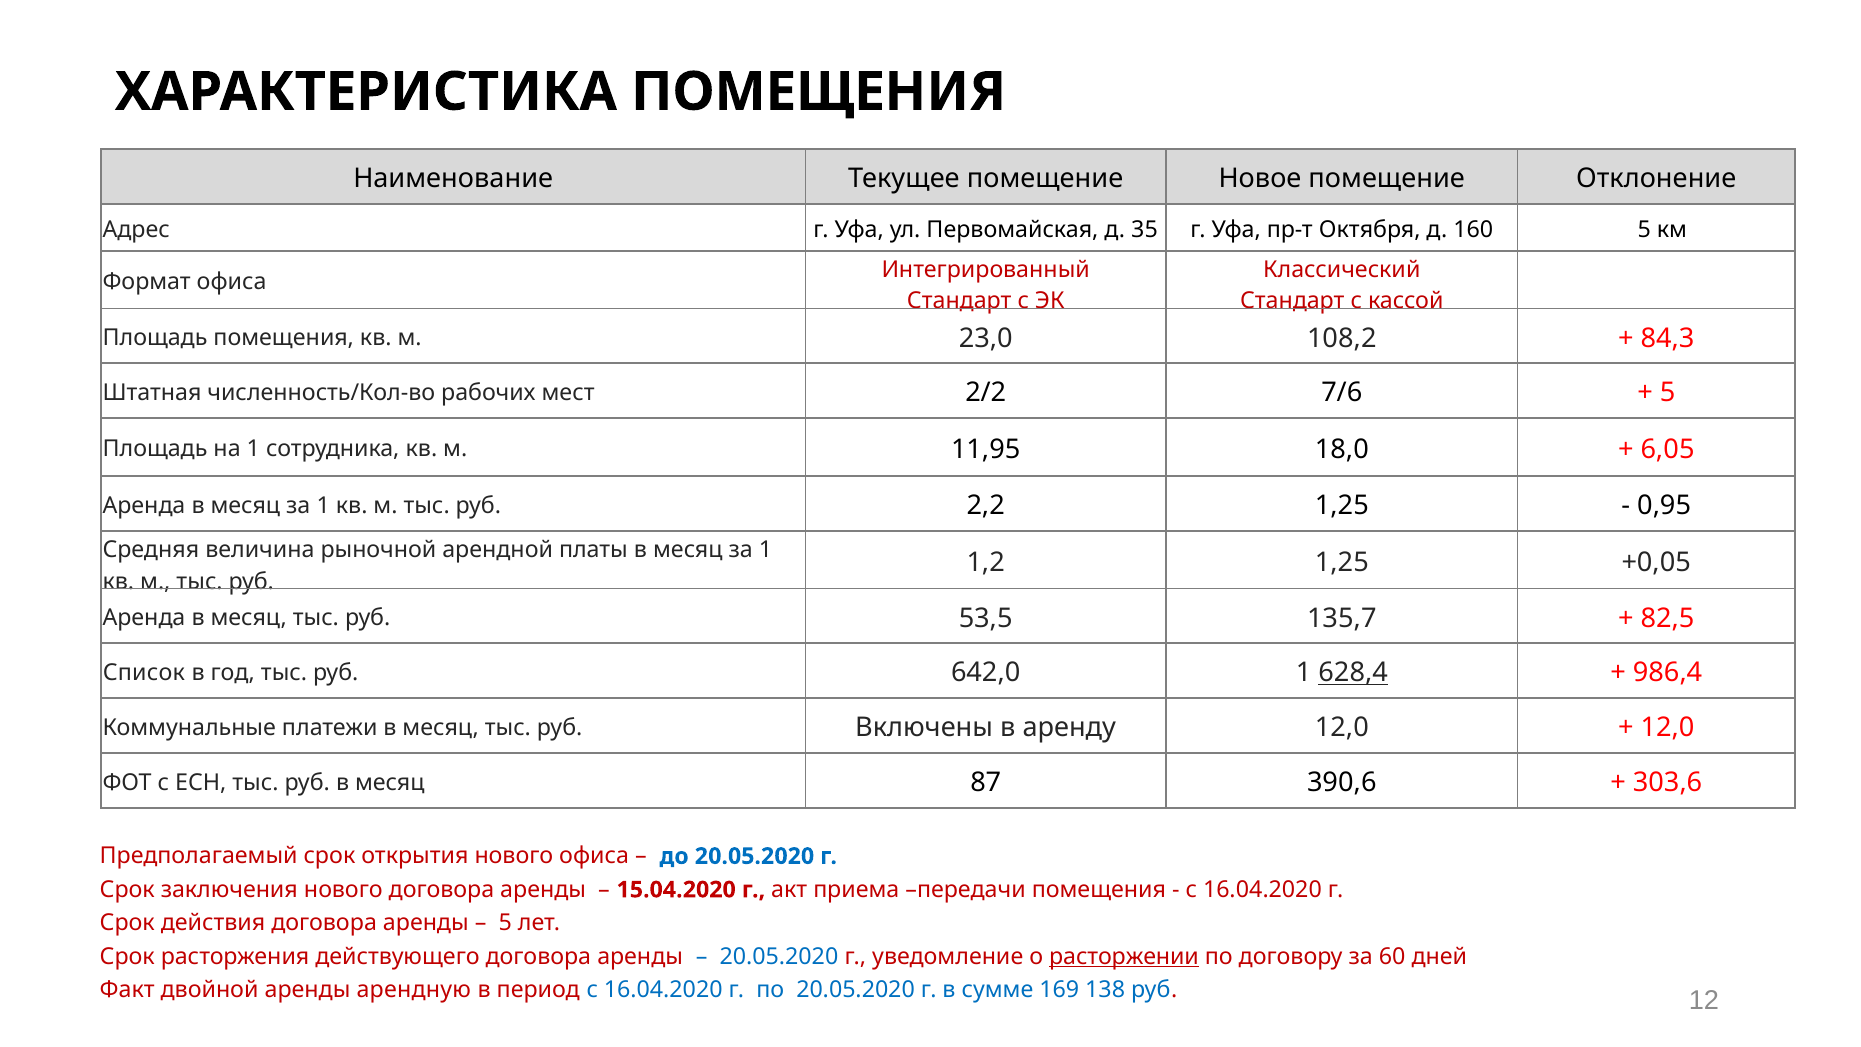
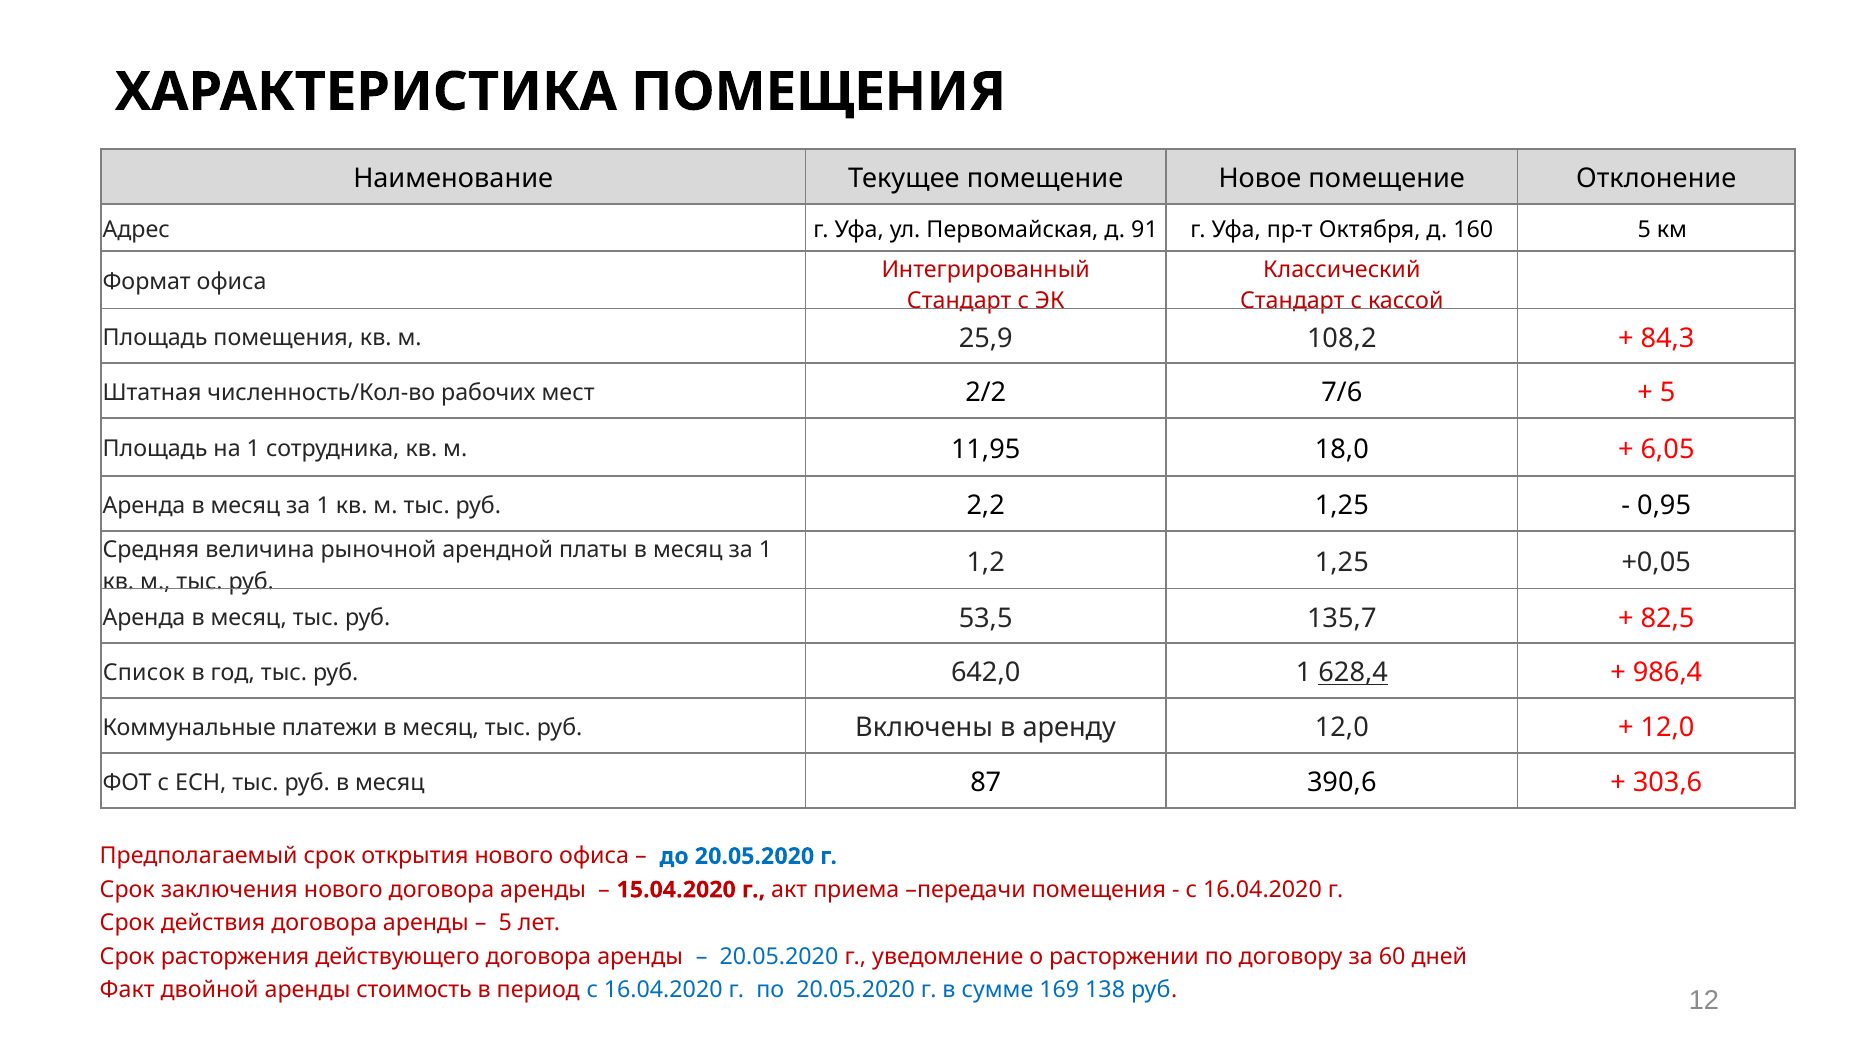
35: 35 -> 91 (1145, 229)
23,0: 23,0 -> 25,9 (986, 338)
расторжении underline: present -> none (1124, 956)
арендную: арендную -> стоимость (414, 990)
